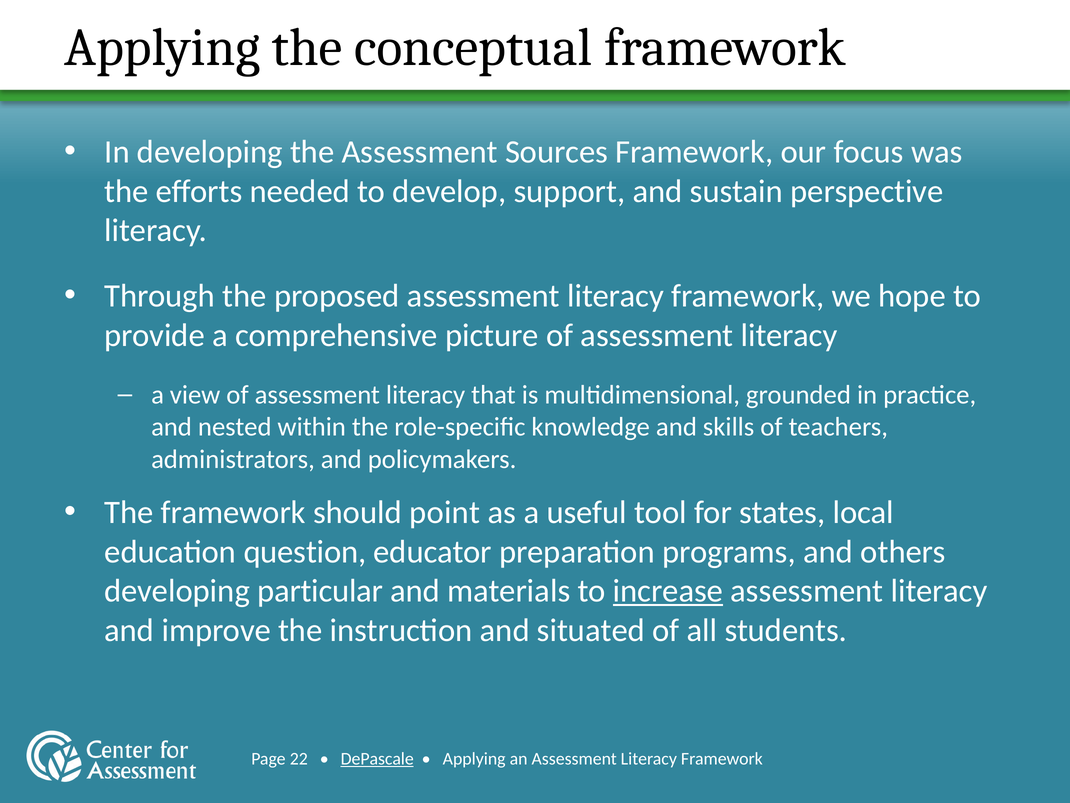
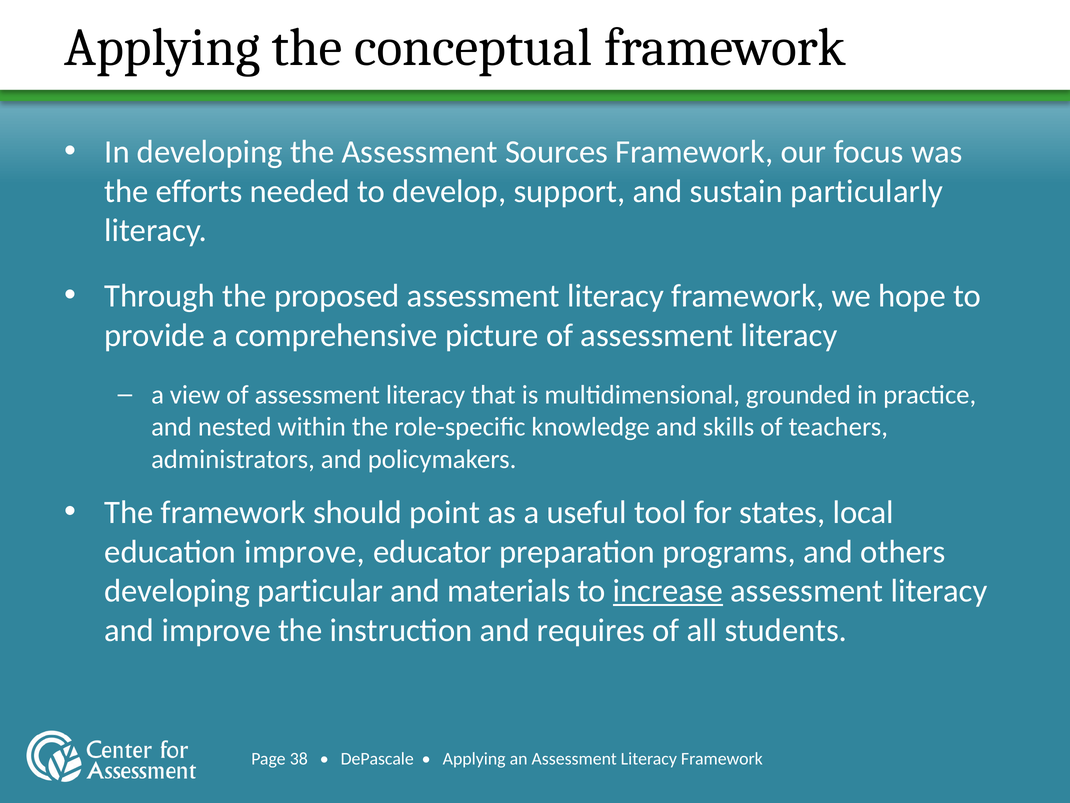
perspective: perspective -> particularly (867, 191)
education question: question -> improve (305, 551)
situated: situated -> requires (591, 630)
22: 22 -> 38 (299, 758)
DePascale underline: present -> none (377, 758)
